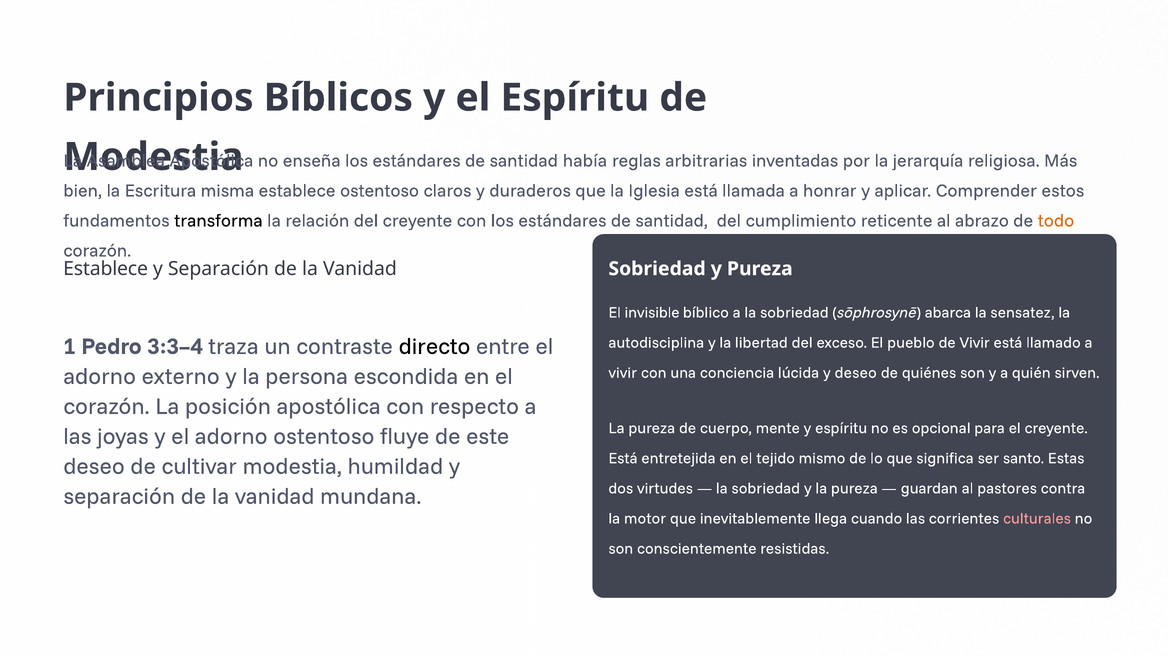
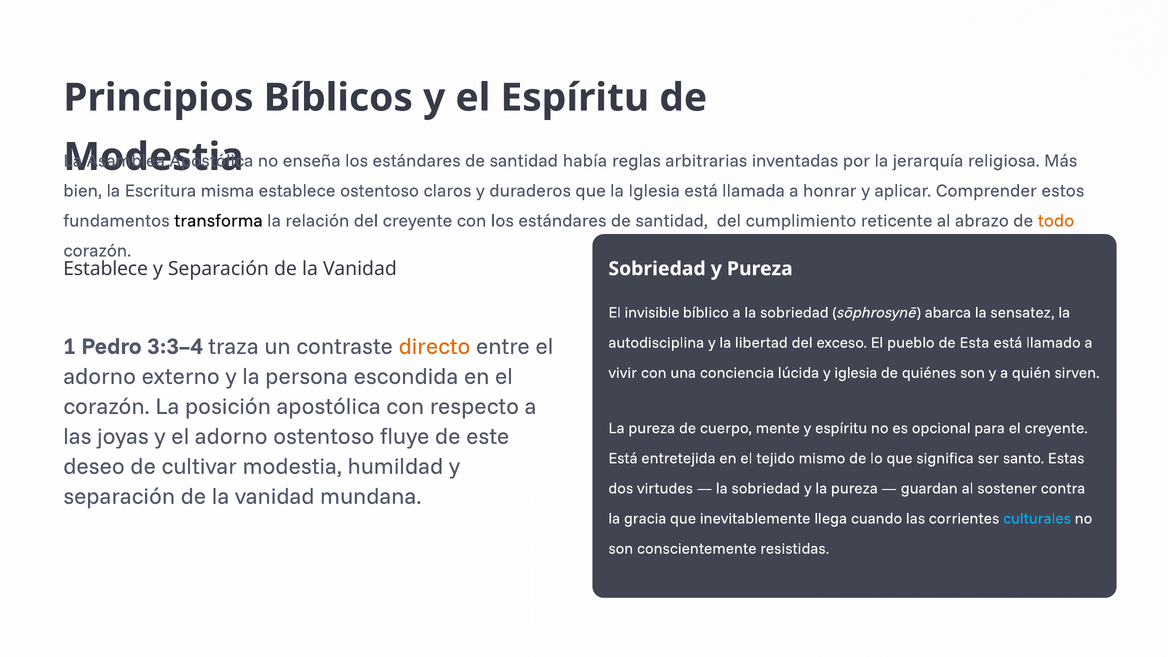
de Vivir: Vivir -> Esta (974, 343)
directo colour: black -> orange (434, 346)
y deseo: deseo -> iglesia (856, 373)
pastores: pastores -> sostener (1007, 488)
motor: motor -> gracia (645, 518)
culturales colour: pink -> light blue (1037, 518)
